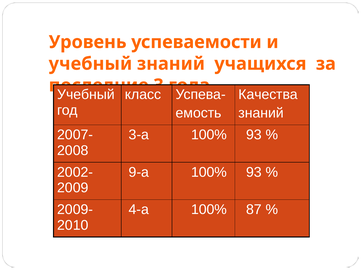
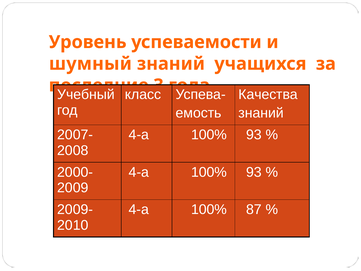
учебный: учебный -> шумный (90, 64)
3-а: 3-а -> 4-а (139, 135)
2002-: 2002- -> 2000- (75, 172)
9-а: 9-а -> 4-а (139, 172)
